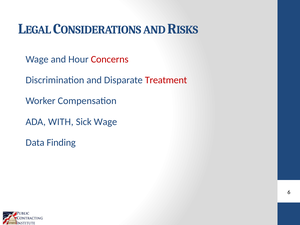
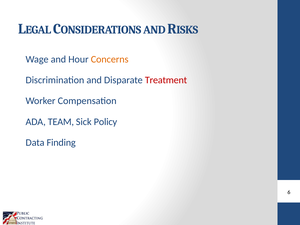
Concerns colour: red -> orange (110, 59)
WITH: WITH -> TEAM (61, 122)
Sick Wage: Wage -> Policy (105, 122)
